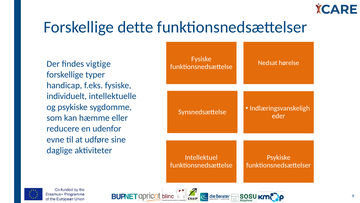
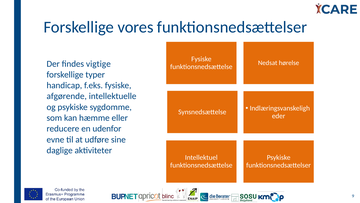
dette: dette -> vores (136, 27)
individuelt: individuelt -> afgørende (67, 96)
